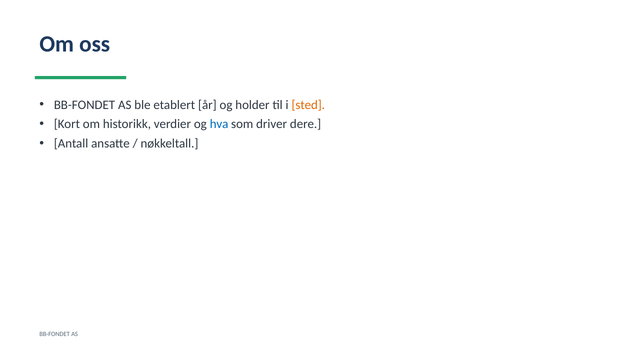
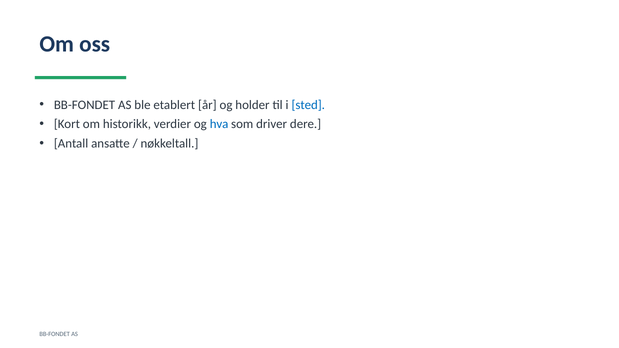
sted colour: orange -> blue (308, 105)
